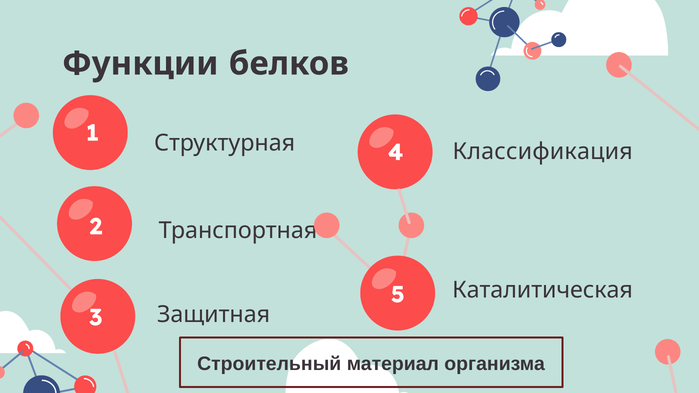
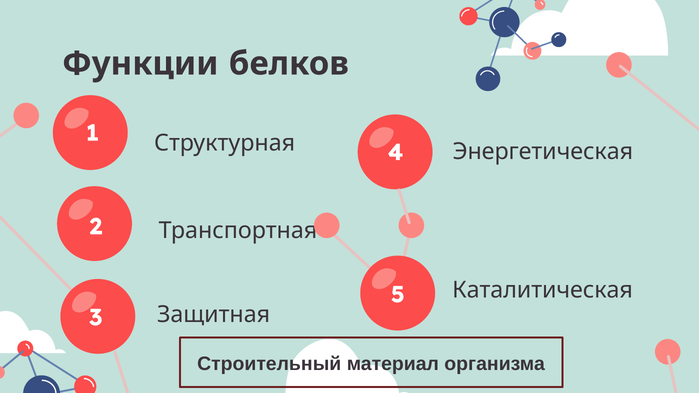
Классификация: Классификация -> Энергетическая (543, 152)
